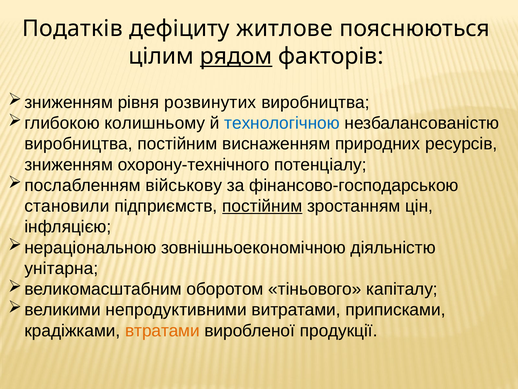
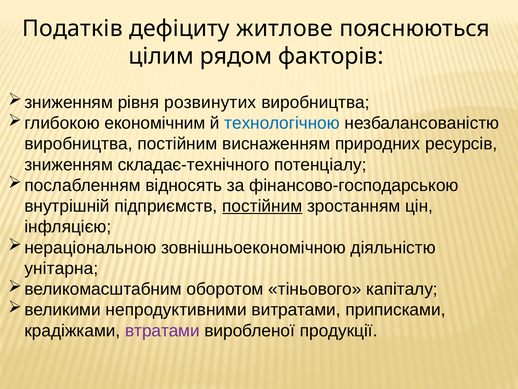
рядом underline: present -> none (236, 56)
колишньому: колишньому -> економічним (155, 123)
охорону-технічного: охорону-технічного -> складає-технічного (194, 164)
військову: військову -> відносять (184, 185)
становили: становили -> внутрішній (67, 206)
втратами colour: orange -> purple (162, 330)
